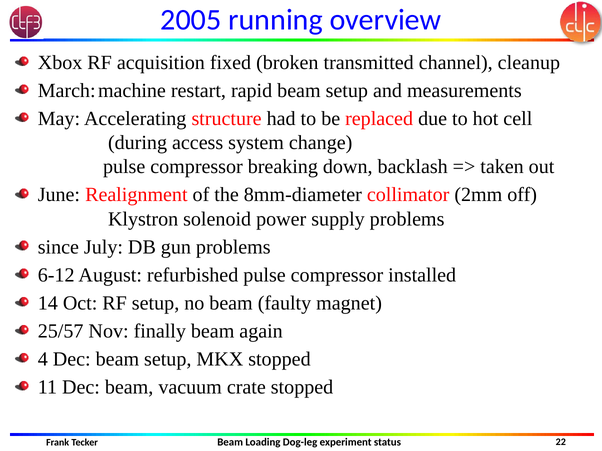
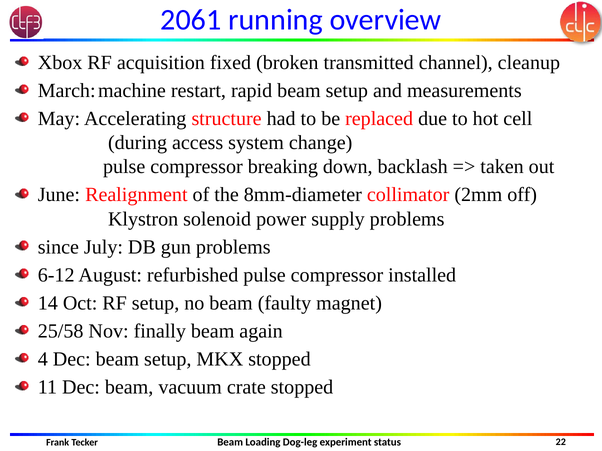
2005: 2005 -> 2061 (191, 20)
25/57: 25/57 -> 25/58 (61, 331)
